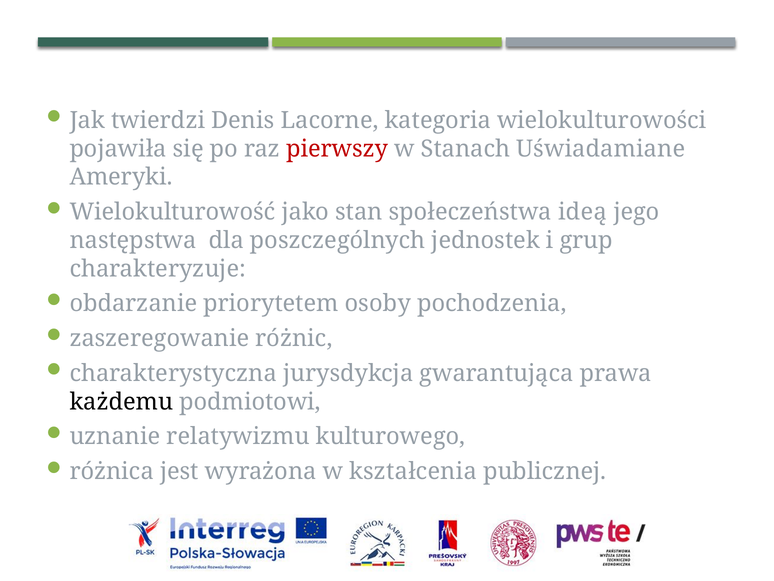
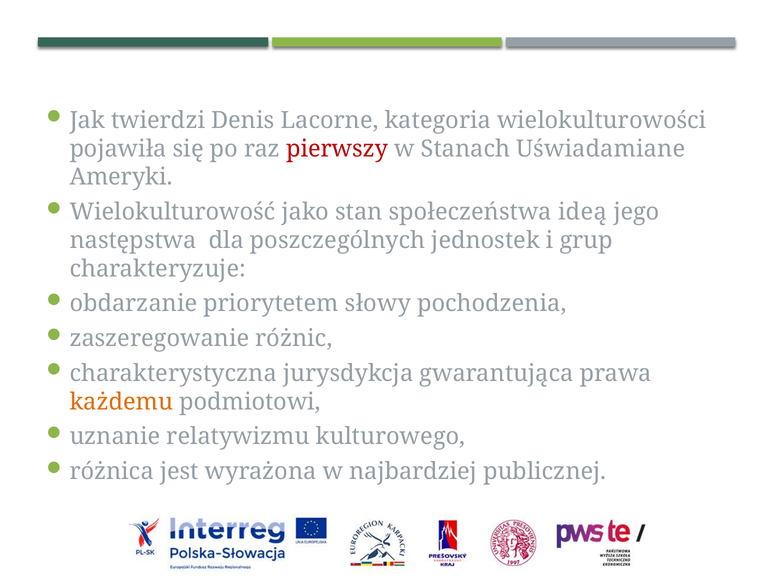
osoby: osoby -> słowy (378, 303)
każdemu colour: black -> orange (121, 401)
kształcenia: kształcenia -> najbardziej (413, 471)
